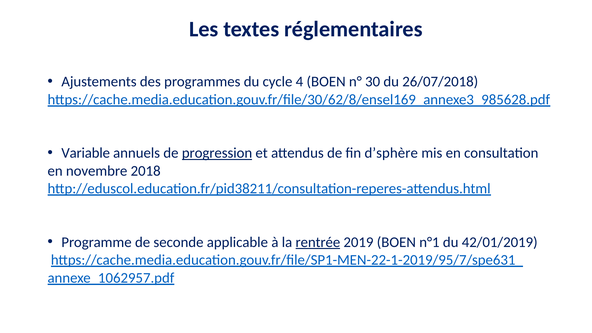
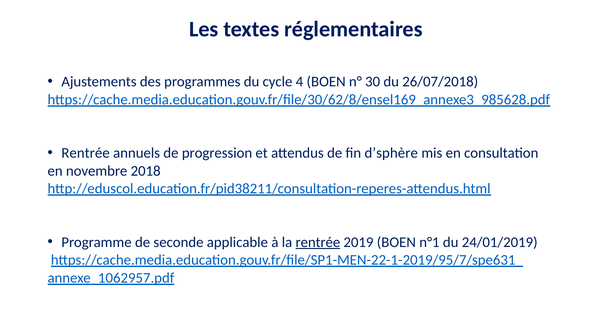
Variable: Variable -> Rentrée (86, 153)
progression underline: present -> none (217, 153)
42/01/2019: 42/01/2019 -> 24/01/2019 (500, 242)
